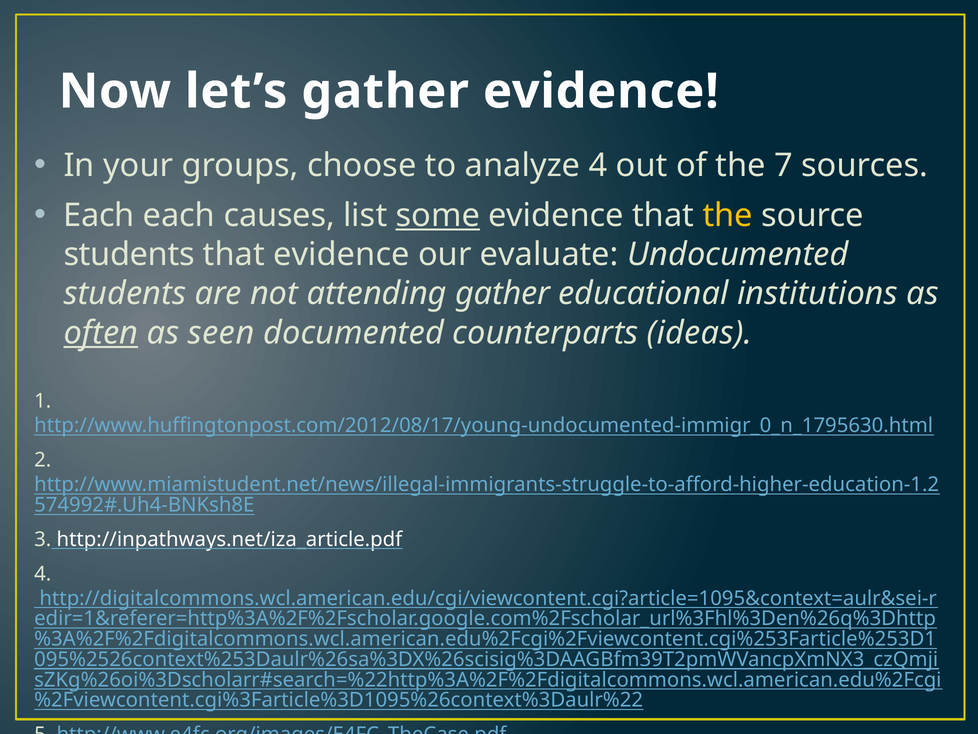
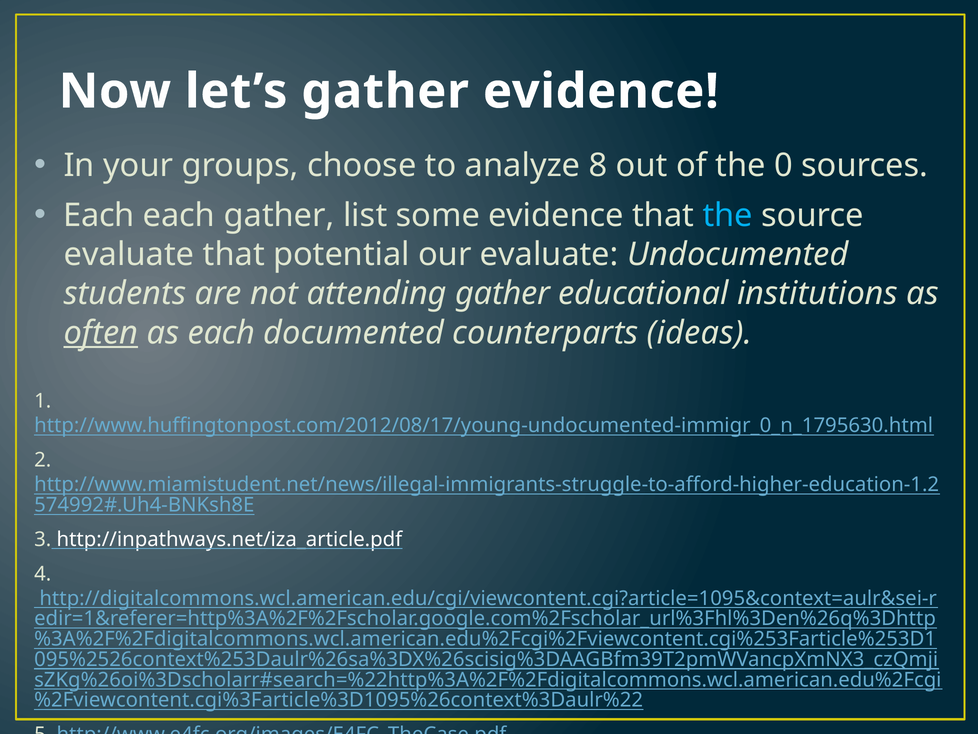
analyze 4: 4 -> 8 (598, 165)
7: 7 -> 0 (783, 165)
each causes: causes -> gather (279, 215)
some underline: present -> none (438, 215)
the colour: yellow -> light blue (728, 215)
students: students -> evaluate (129, 254)
that evidence: evidence -> potential (341, 254)
as seen: seen -> each (222, 333)
